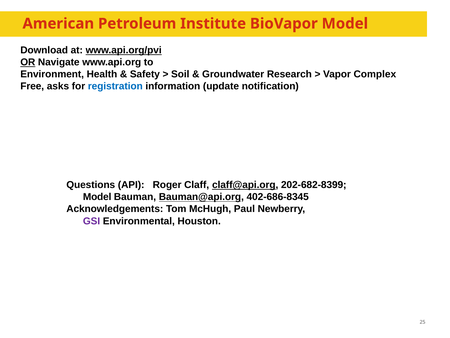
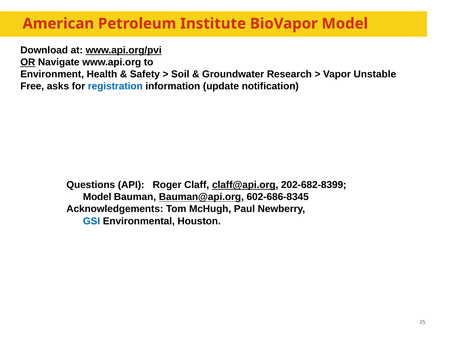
Complex: Complex -> Unstable (375, 74)
402-686-8345: 402-686-8345 -> 602-686-8345 (278, 197)
GSI colour: purple -> blue (92, 221)
